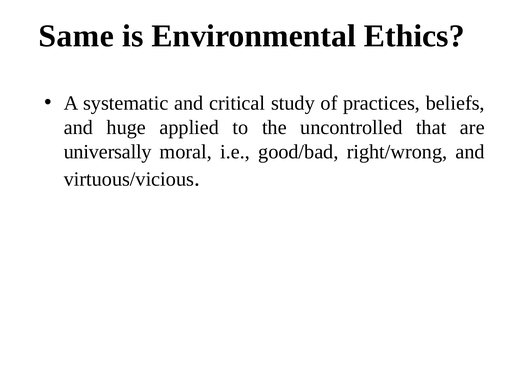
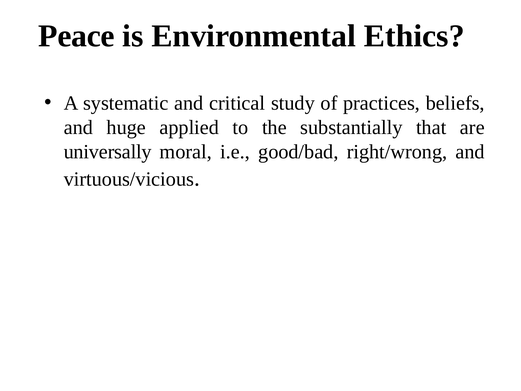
Same: Same -> Peace (77, 36)
uncontrolled: uncontrolled -> substantially (351, 127)
